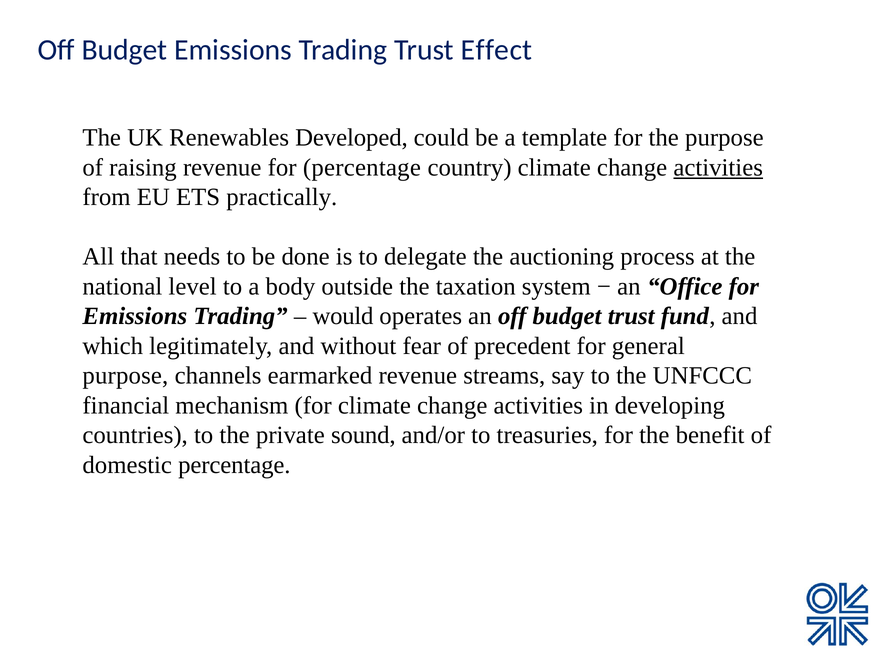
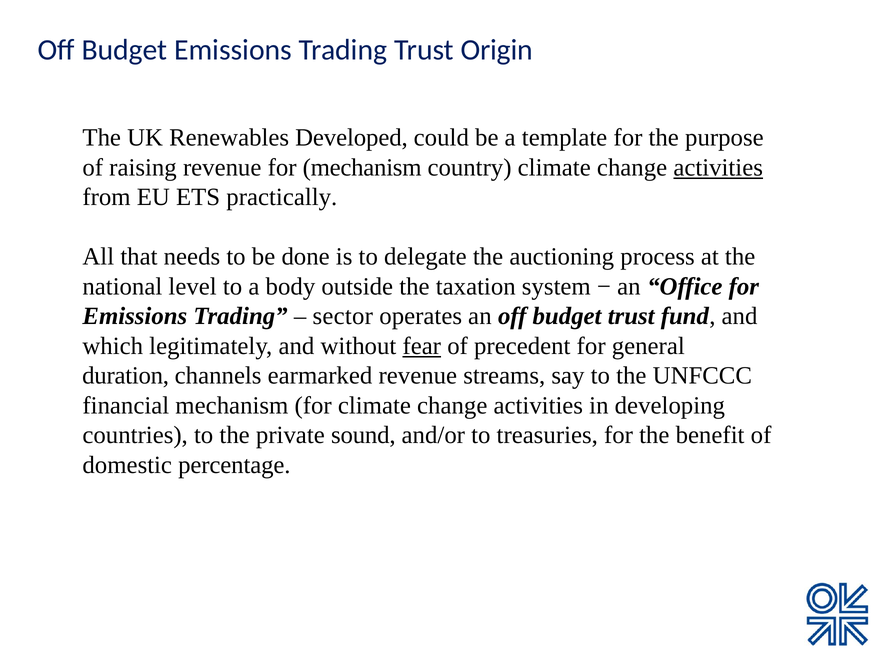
Effect: Effect -> Origin (497, 50)
for percentage: percentage -> mechanism (362, 167)
would: would -> sector (343, 316)
fear underline: none -> present (422, 346)
purpose: purpose -> duration (126, 376)
